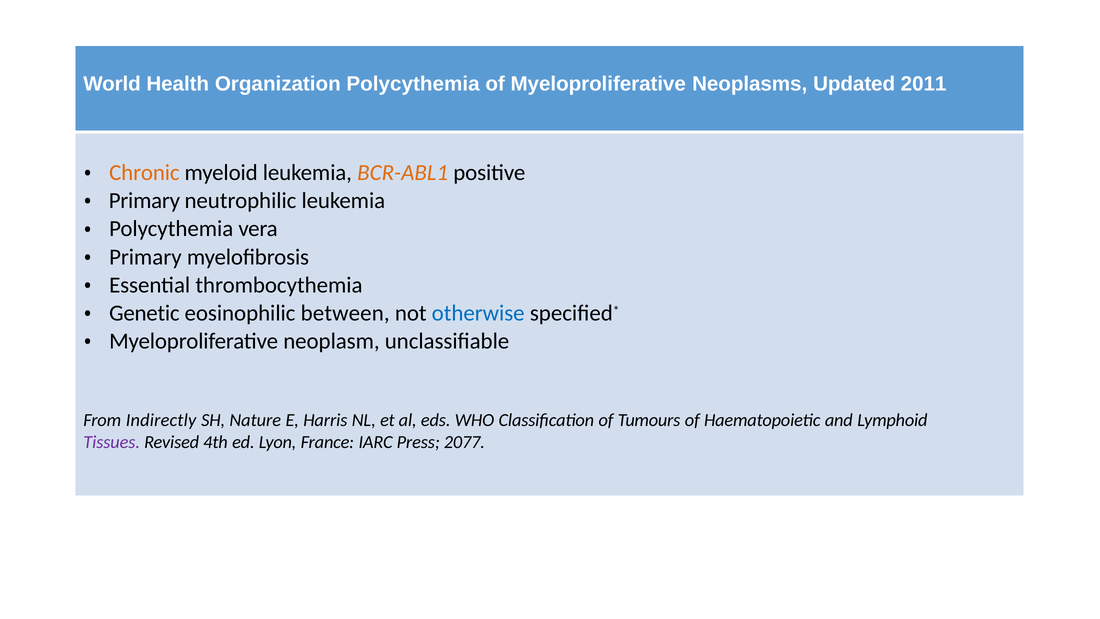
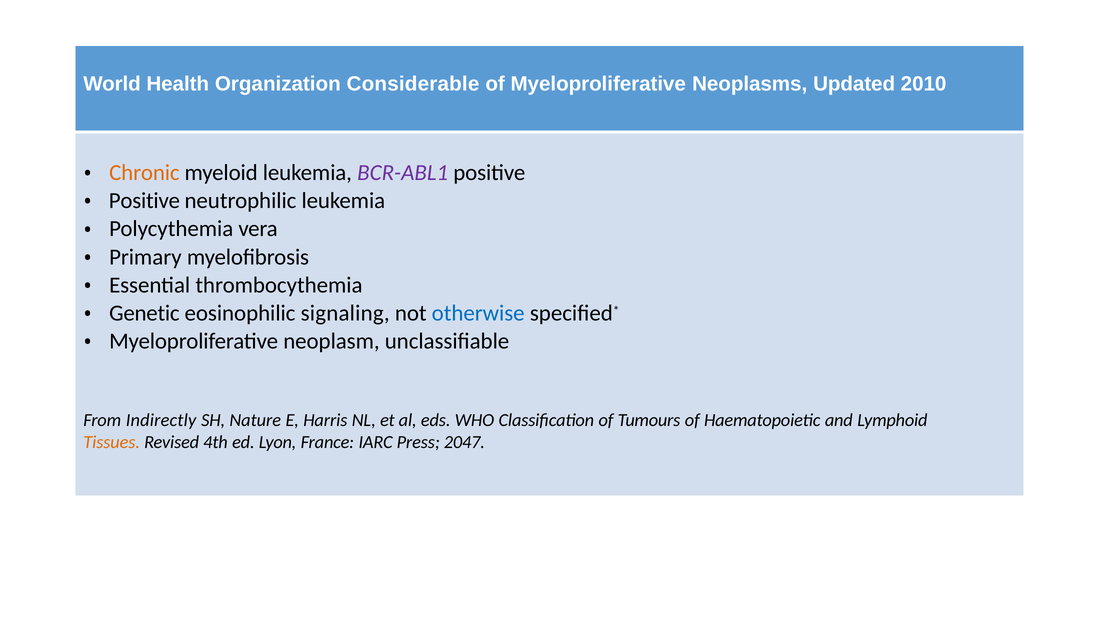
Organization Polycythemia: Polycythemia -> Considerable (413, 84)
2011: 2011 -> 2010 (924, 84)
BCR-ABL1 colour: orange -> purple (403, 173)
Primary: Primary -> Positive (144, 201)
between: between -> signaling (345, 313)
Tissues colour: purple -> orange (112, 442)
2077: 2077 -> 2047 (464, 442)
